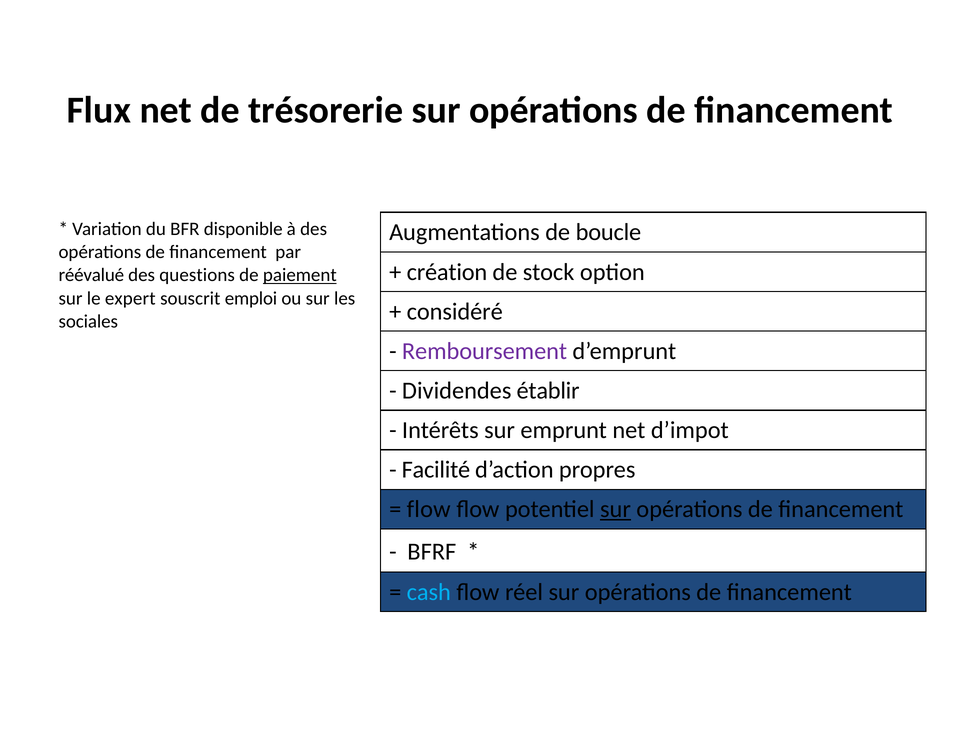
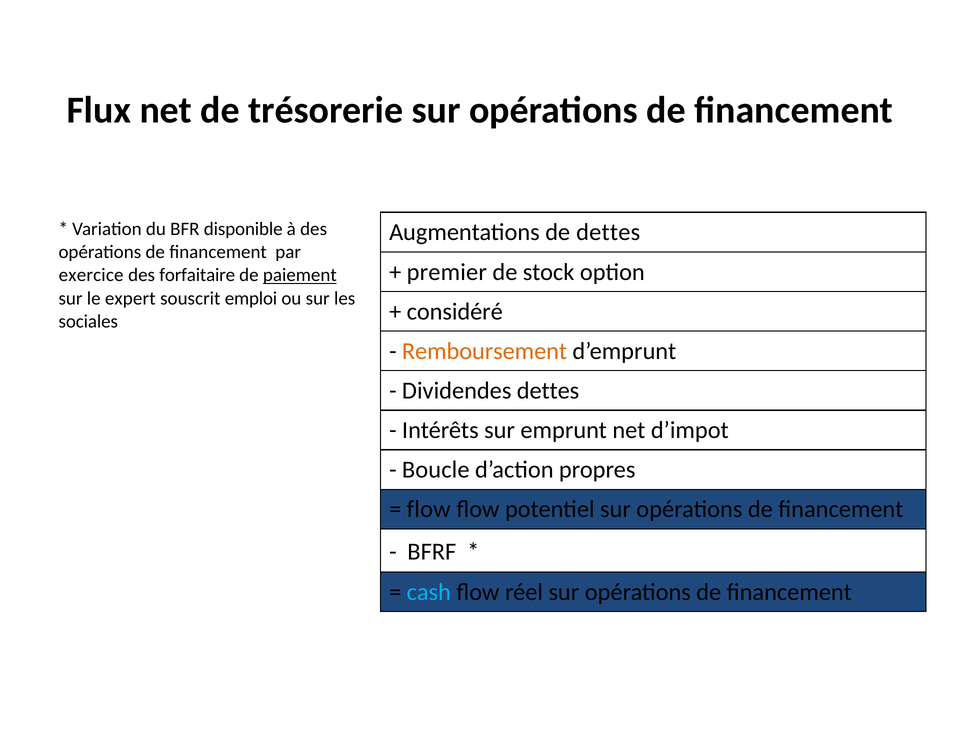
de boucle: boucle -> dettes (608, 232)
création: création -> premier (447, 272)
réévalué: réévalué -> exercice (91, 275)
questions: questions -> forfaitaire (197, 275)
Remboursement colour: purple -> orange (485, 351)
Dividendes établir: établir -> dettes (548, 391)
Facilité: Facilité -> Boucle (436, 470)
sur underline: present -> none (615, 509)
